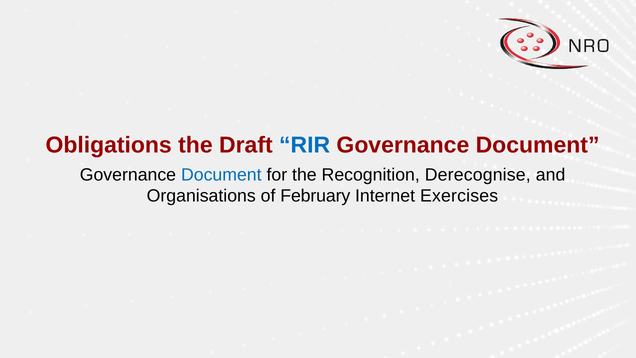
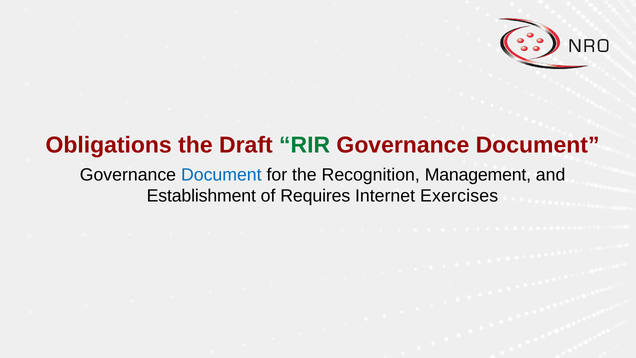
RIR colour: blue -> green (305, 145)
Derecognise: Derecognise -> Management (478, 175)
Organisations: Organisations -> Establishment (201, 196)
February: February -> Requires (315, 196)
